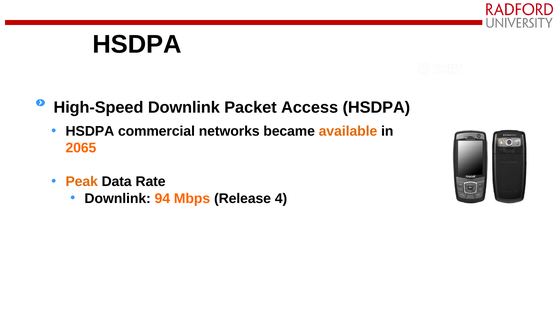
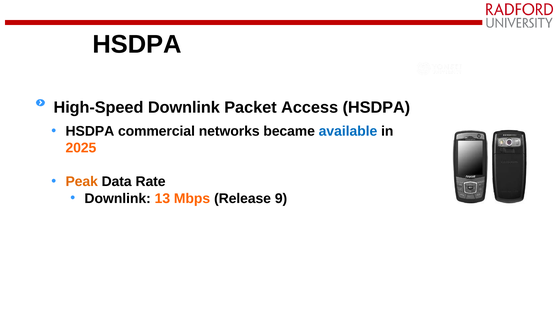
available colour: orange -> blue (348, 131)
2065: 2065 -> 2025 (81, 148)
94: 94 -> 13 (162, 198)
4: 4 -> 9 (281, 198)
